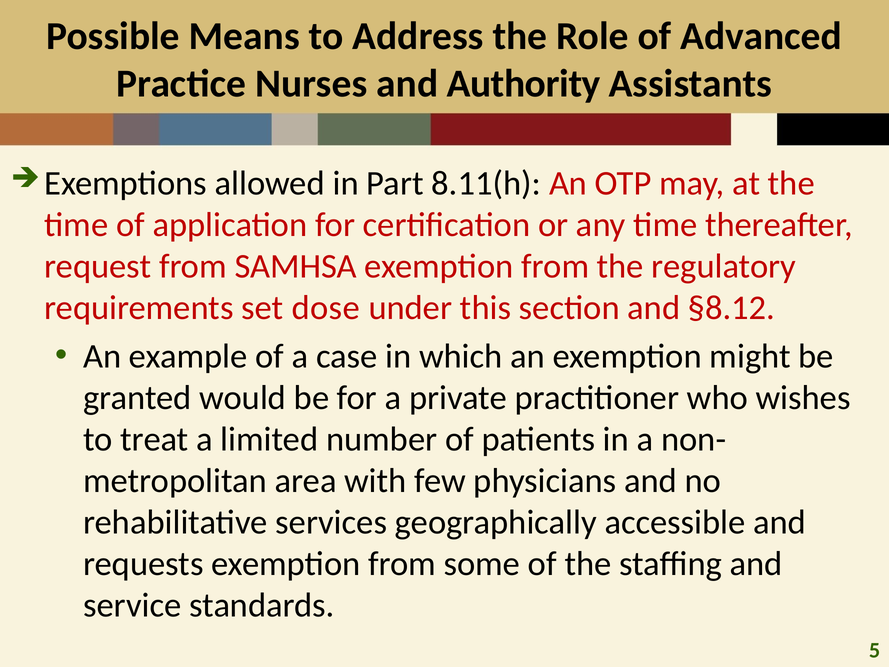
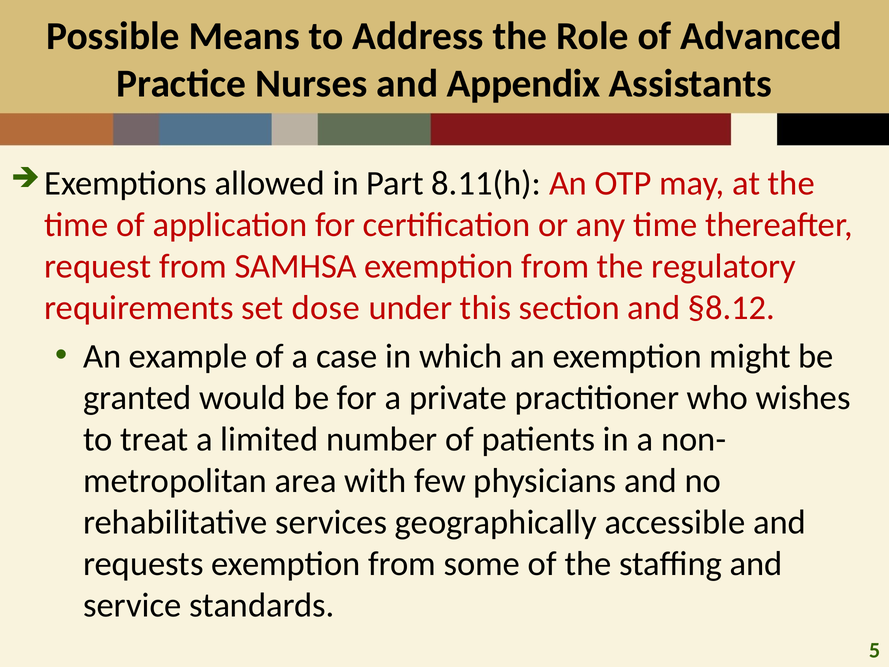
Authority: Authority -> Appendix (524, 83)
